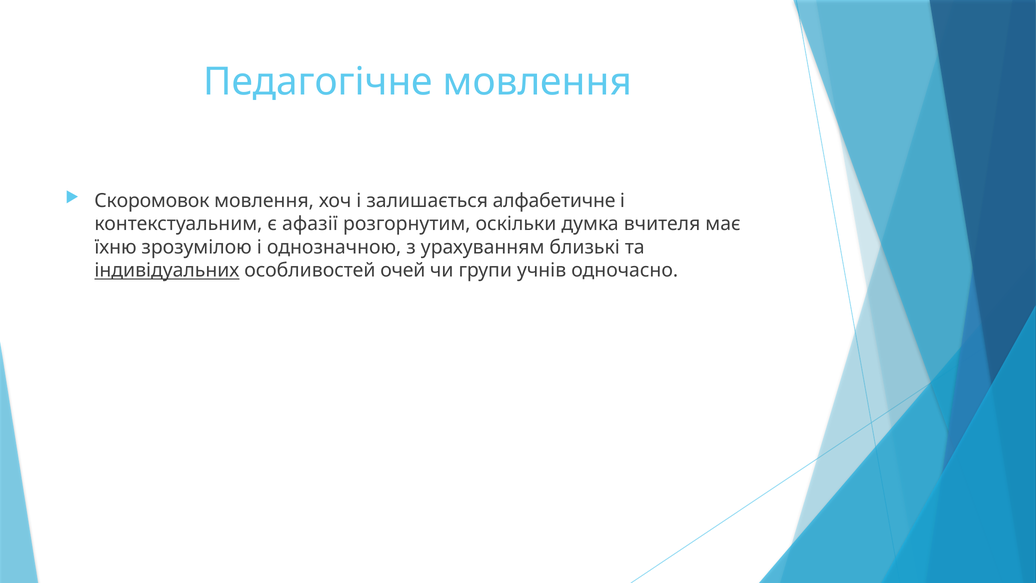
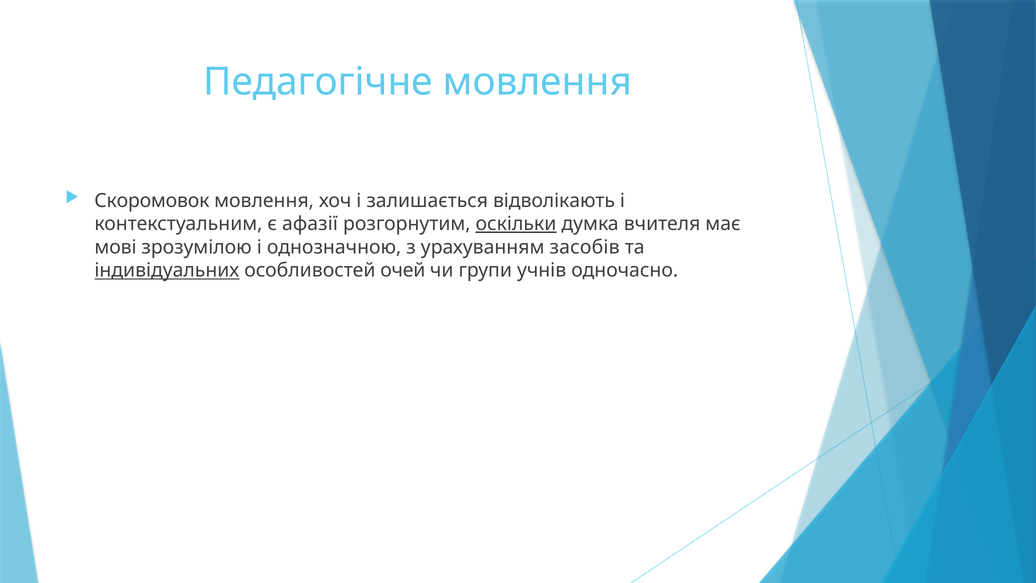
алфабетичне: алфабетичне -> відволікають (554, 201)
оскільки underline: none -> present (516, 224)
їхню: їхню -> мові (115, 247)
близькі: близькі -> засобів (585, 247)
